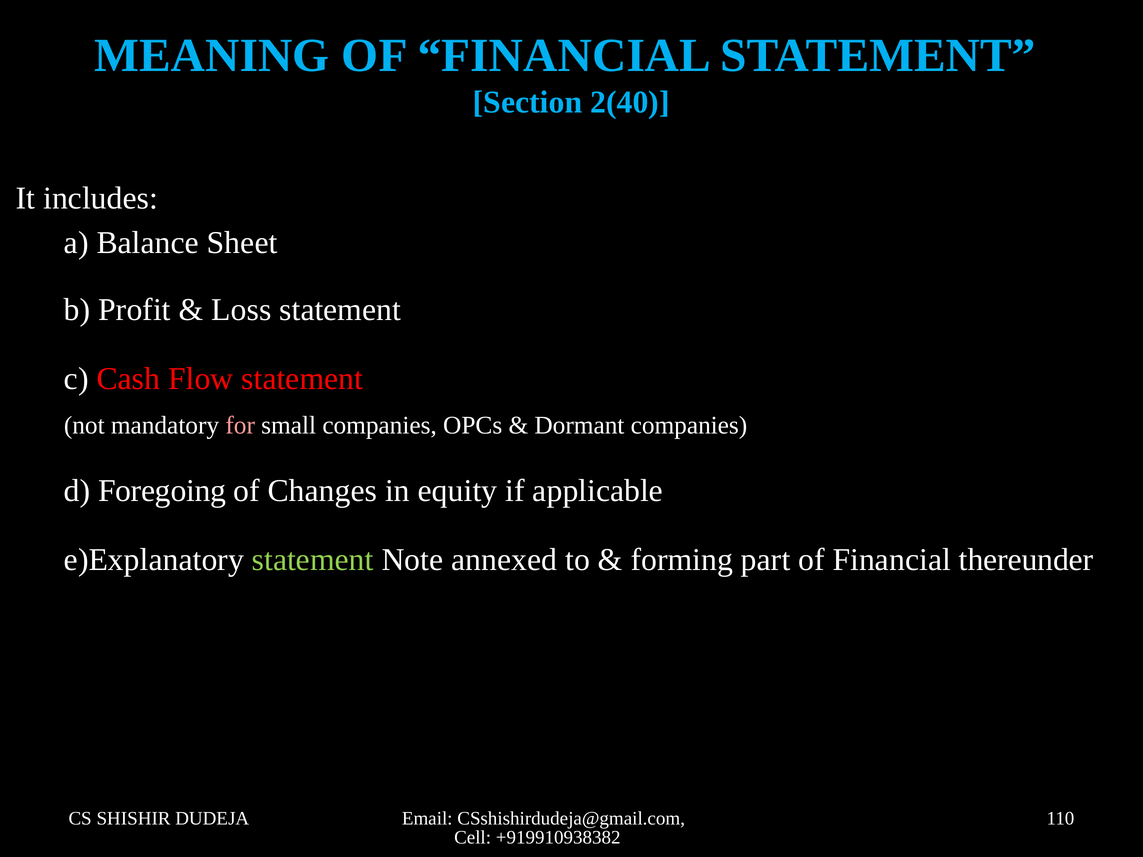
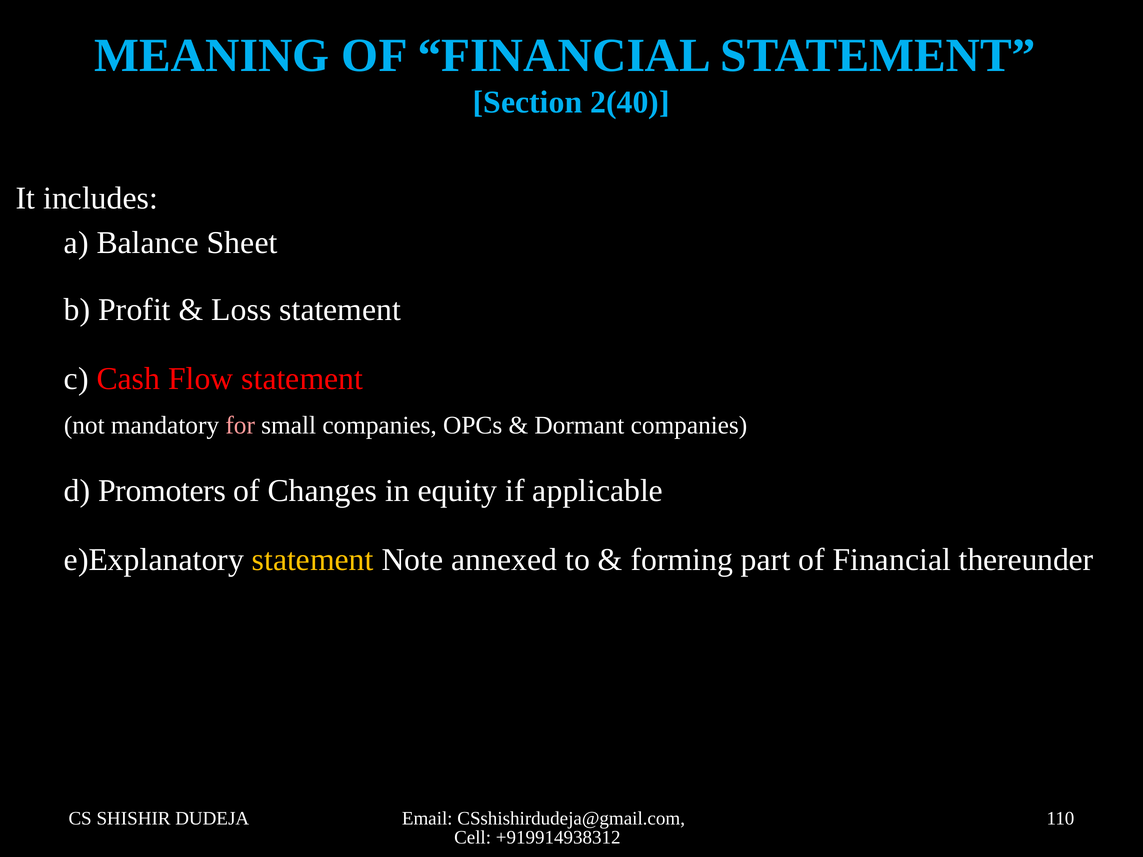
Foregoing: Foregoing -> Promoters (162, 491)
statement colour: light green -> yellow (313, 560)
+919910938382: +919910938382 -> +919914938312 (558, 838)
